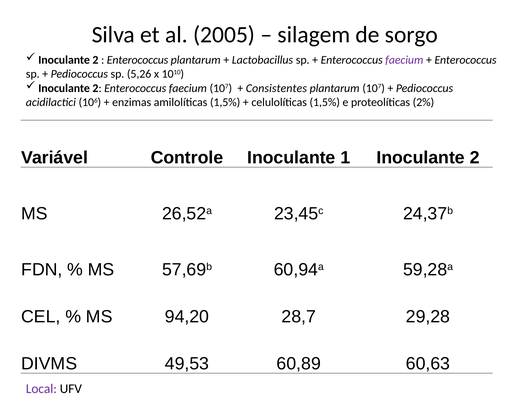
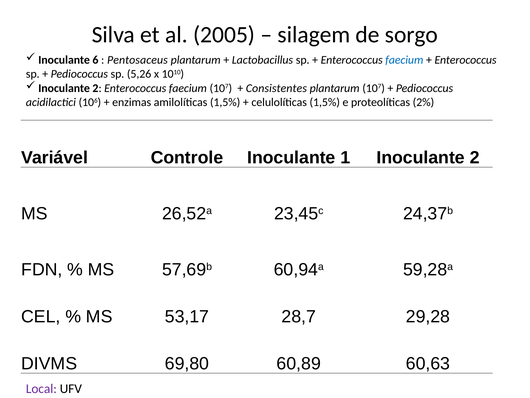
2: 2 -> 6 (95, 60)
Enterococcus: Enterococcus -> Pentosaceus (137, 60)
faecium colour: purple -> blue (404, 60)
94,20: 94,20 -> 53,17 (187, 316)
49,53: 49,53 -> 69,80 (187, 363)
